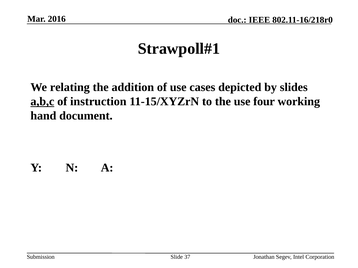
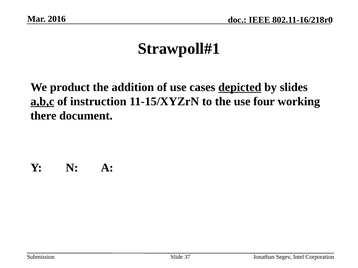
relating: relating -> product (70, 87)
depicted underline: none -> present (240, 87)
hand: hand -> there (43, 116)
